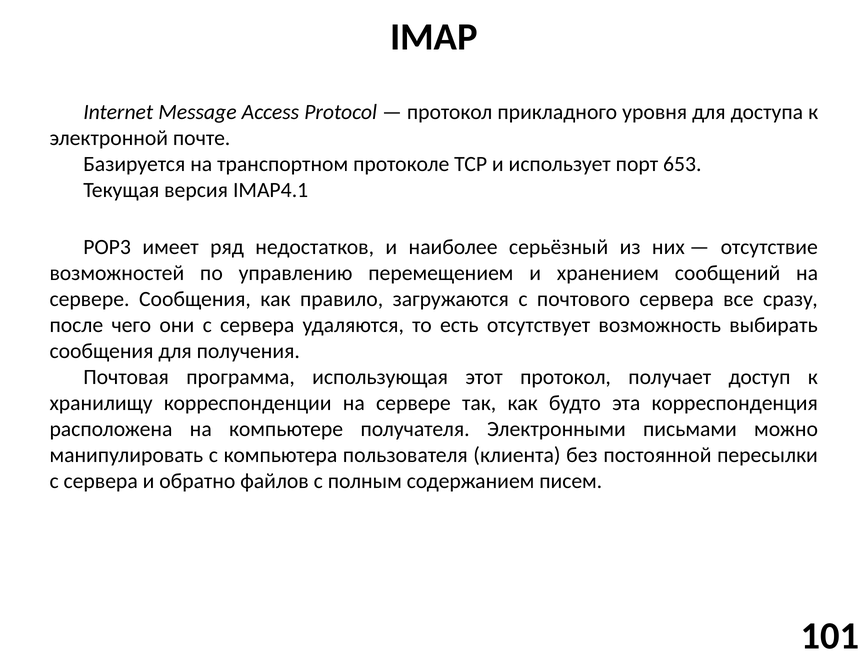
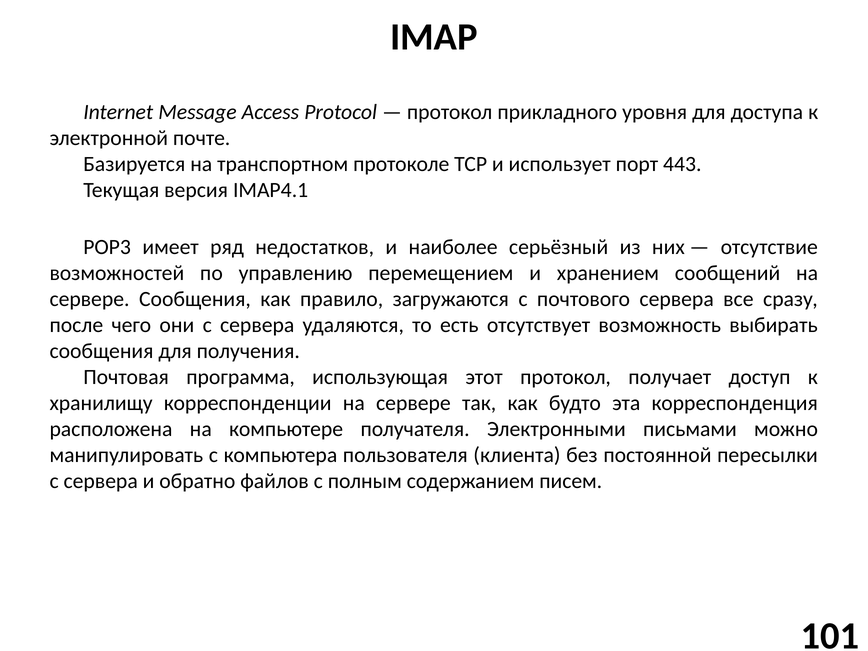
653: 653 -> 443 (682, 164)
